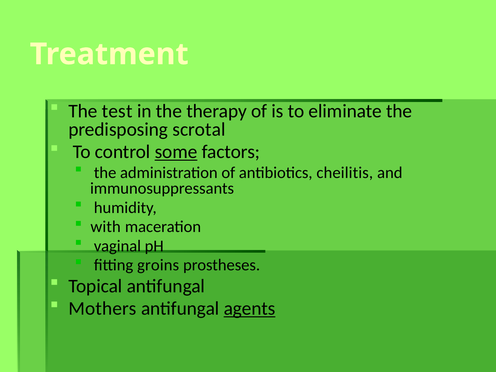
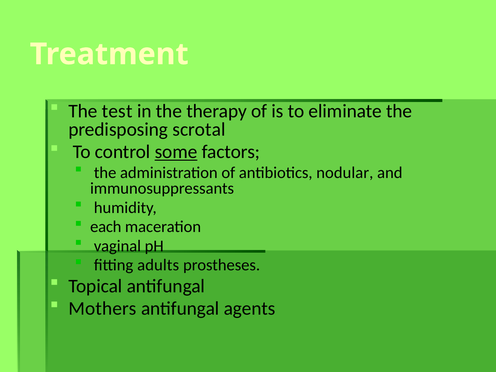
cheilitis: cheilitis -> nodular (345, 173)
with: with -> each (106, 227)
groins: groins -> adults (158, 265)
agents underline: present -> none (250, 308)
